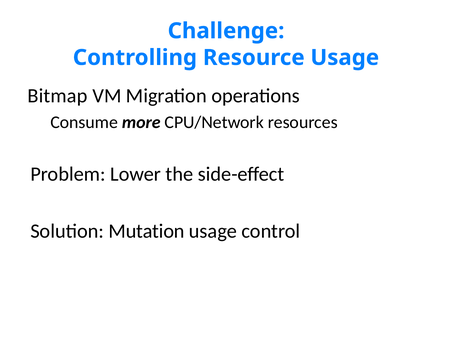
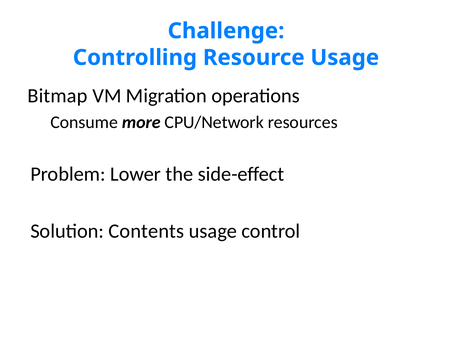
Mutation: Mutation -> Contents (146, 232)
